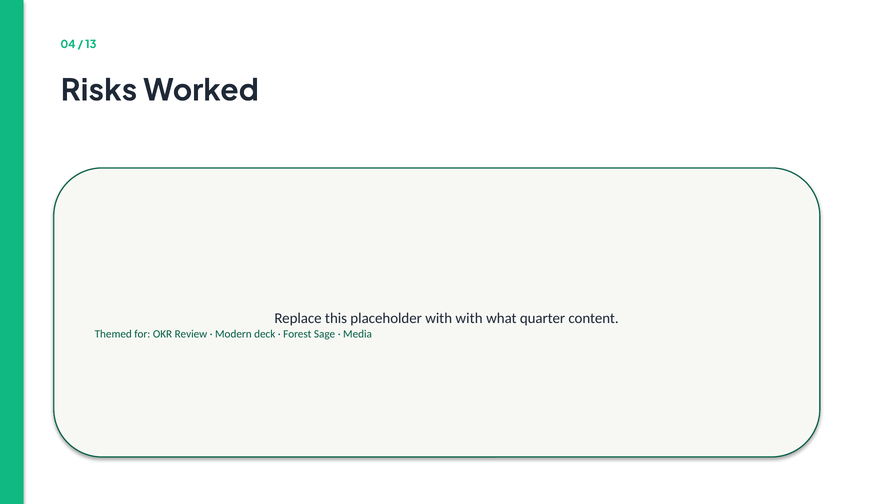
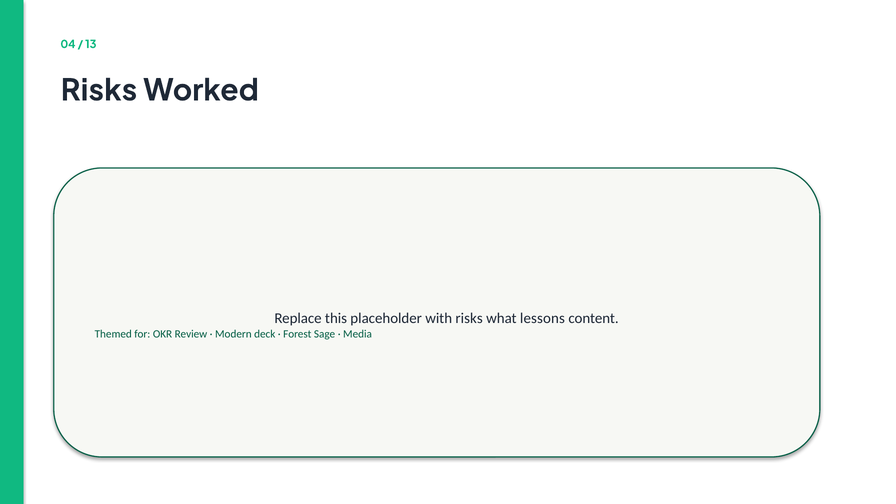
with with: with -> risks (469, 319)
quarter: quarter -> lessons (542, 319)
